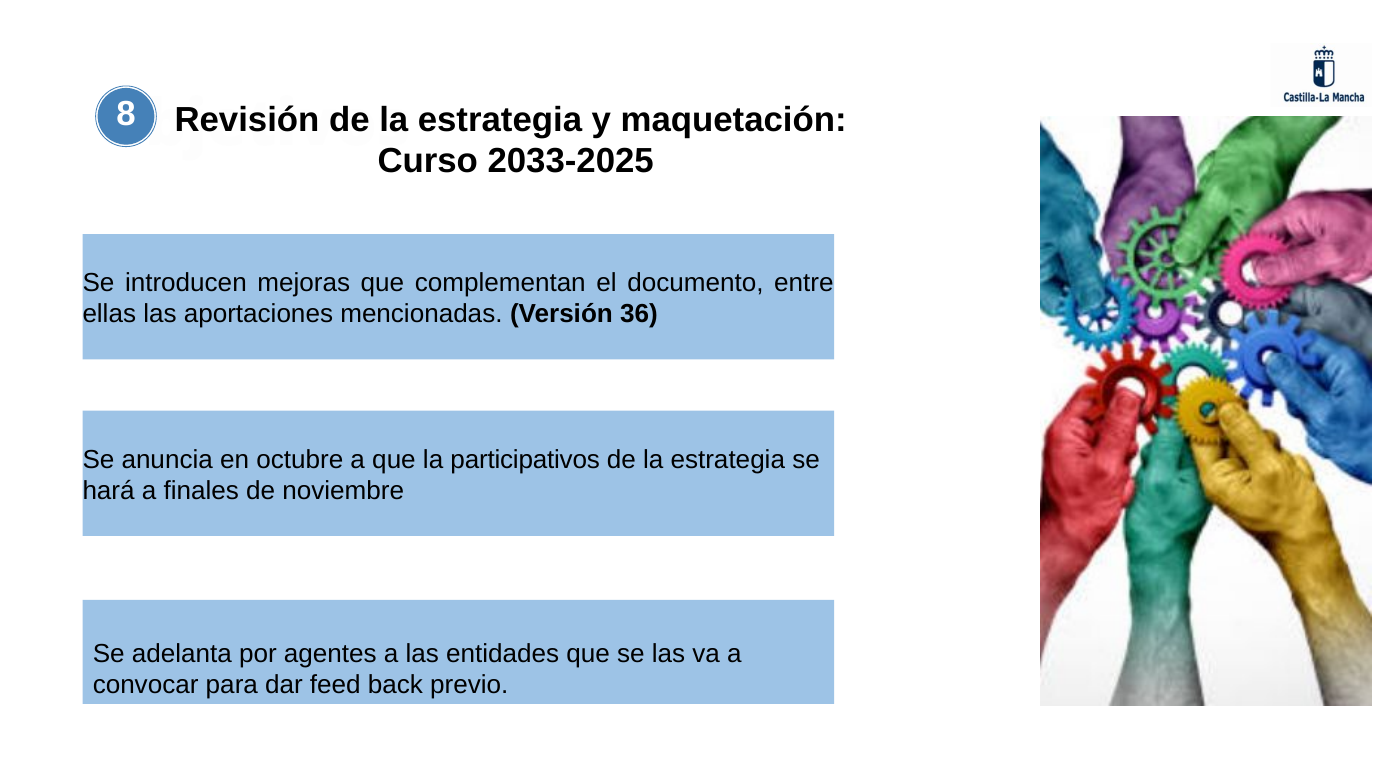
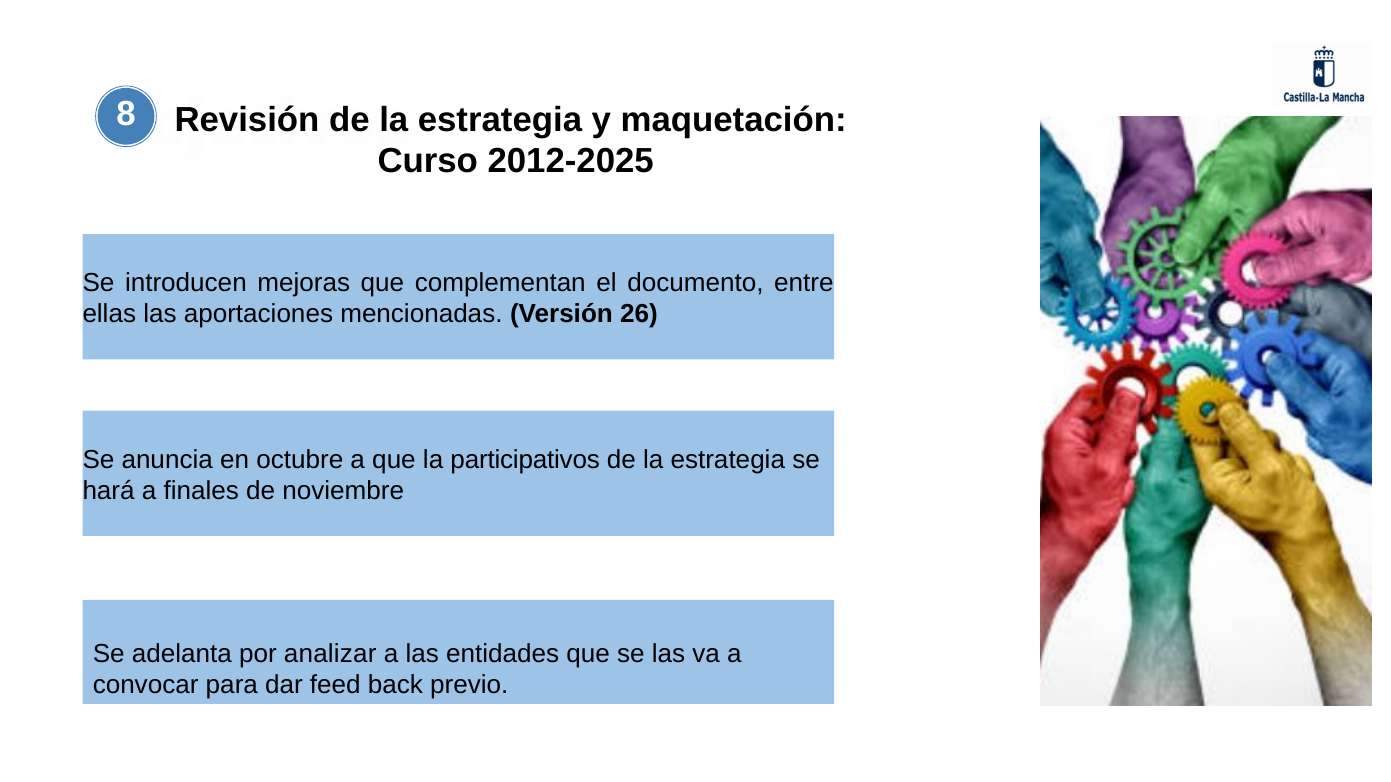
2033-2025: 2033-2025 -> 2012-2025 (571, 162)
36: 36 -> 26 (639, 314)
agentes: agentes -> analizar (330, 654)
